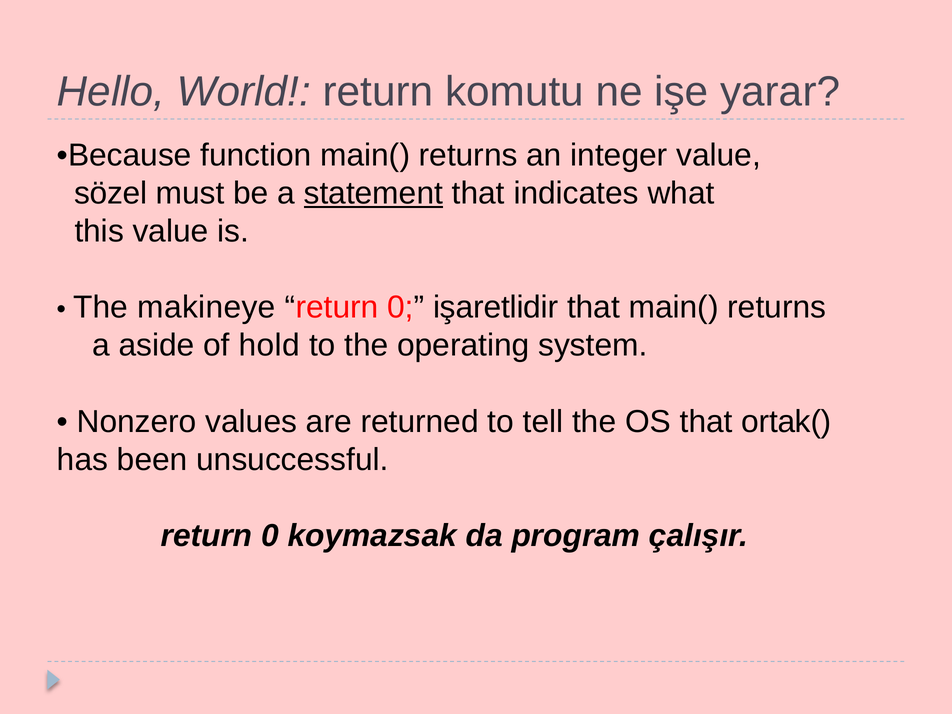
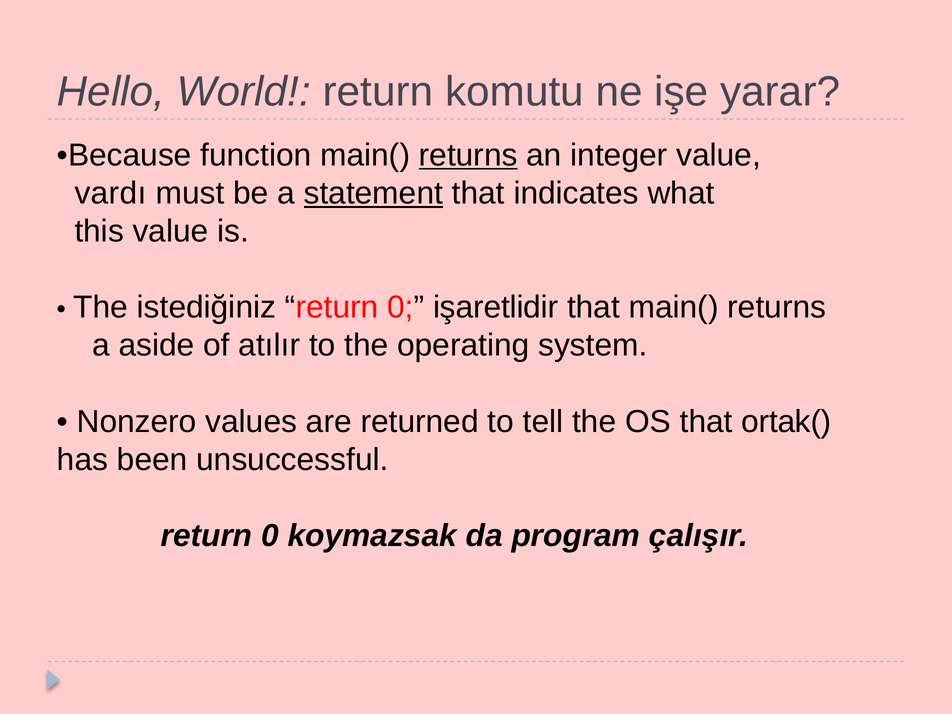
returns underline: none -> present (468, 155)
sözel: sözel -> vardı (111, 193)
makineye: makineye -> istediğiniz (206, 307)
hold: hold -> atılır (269, 346)
